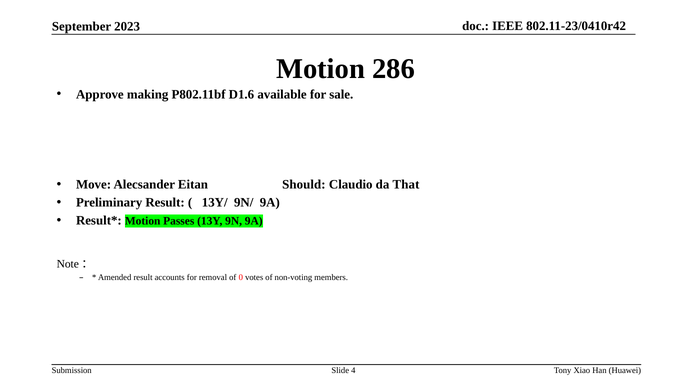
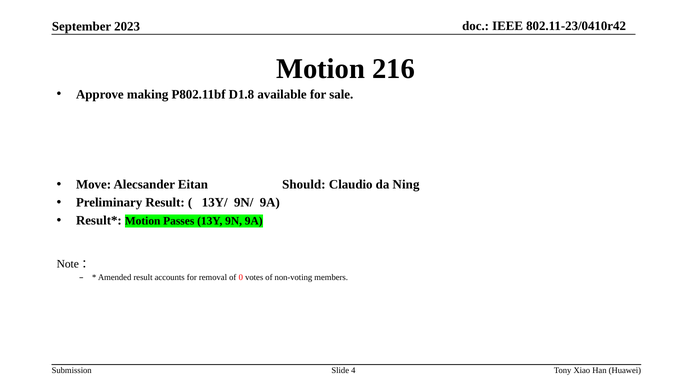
286: 286 -> 216 (394, 69)
D1.6: D1.6 -> D1.8 (241, 95)
That: That -> Ning (406, 185)
